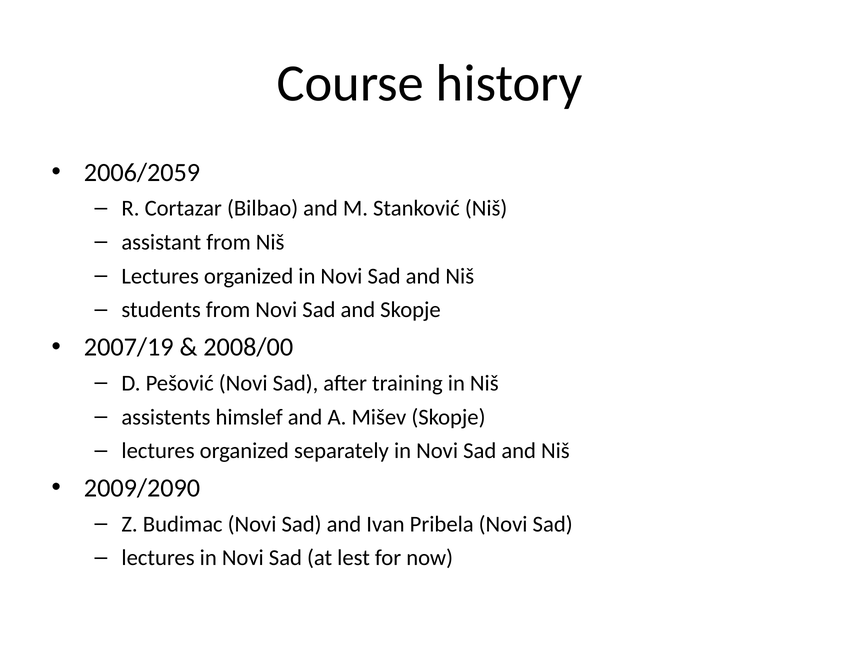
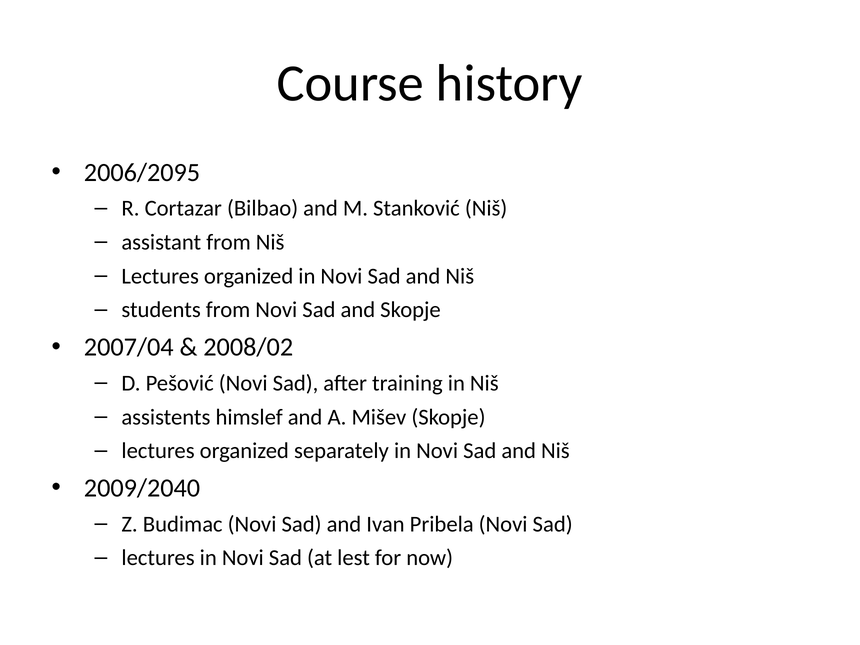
2006/2059: 2006/2059 -> 2006/2095 (142, 172)
2007/19: 2007/19 -> 2007/04 (129, 347)
2008/00: 2008/00 -> 2008/02 (248, 347)
2009/2090: 2009/2090 -> 2009/2040 (142, 488)
